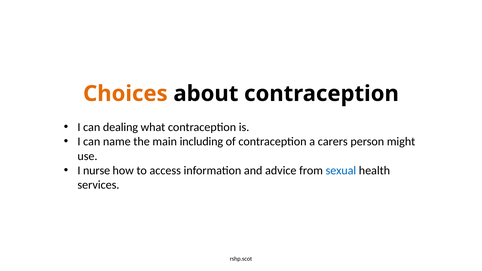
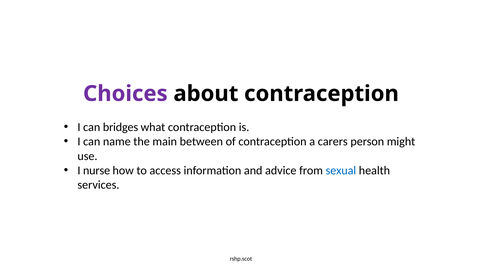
Choices colour: orange -> purple (125, 94)
dealing: dealing -> bridges (121, 127)
including: including -> between (201, 142)
